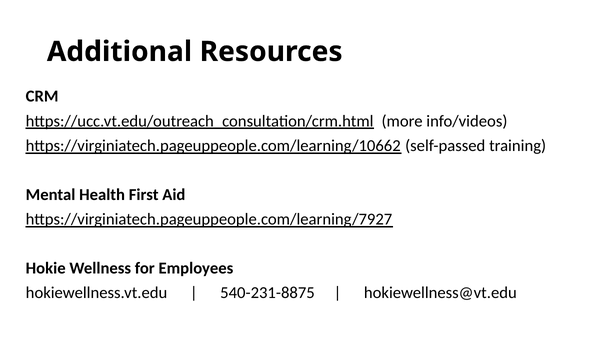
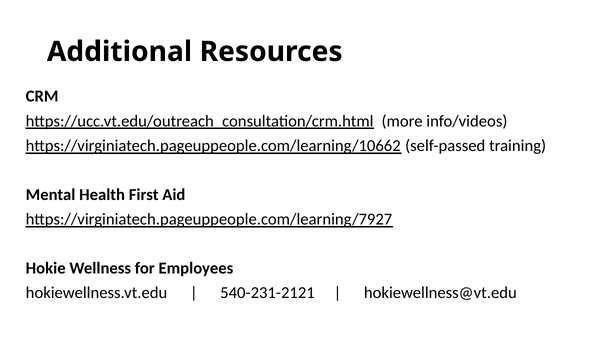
540-231-8875: 540-231-8875 -> 540-231-2121 (267, 293)
